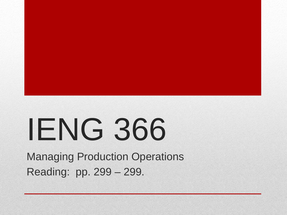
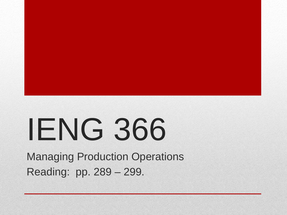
pp 299: 299 -> 289 (103, 172)
